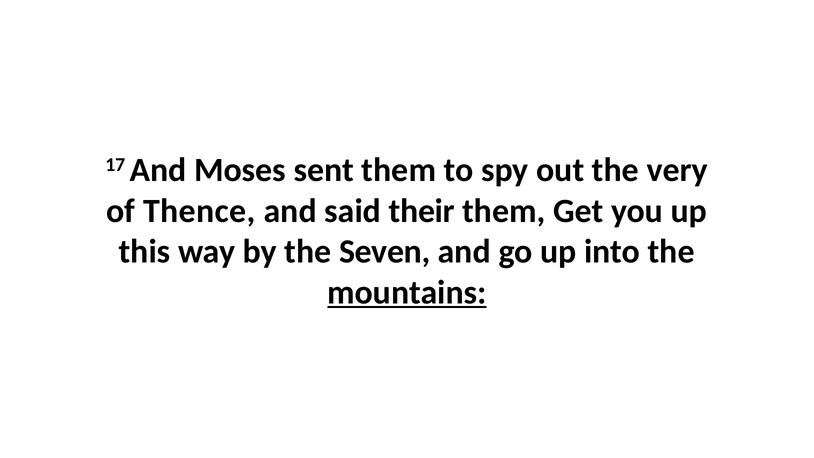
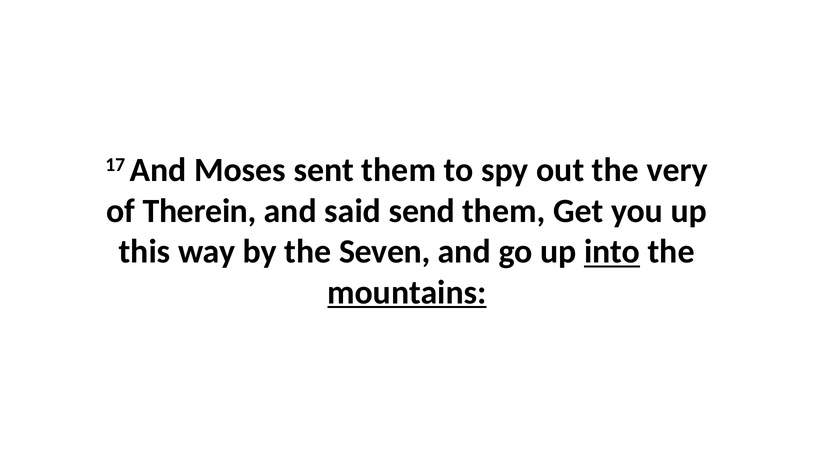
Thence: Thence -> Therein (200, 211)
their: their -> send (422, 211)
into underline: none -> present (612, 252)
